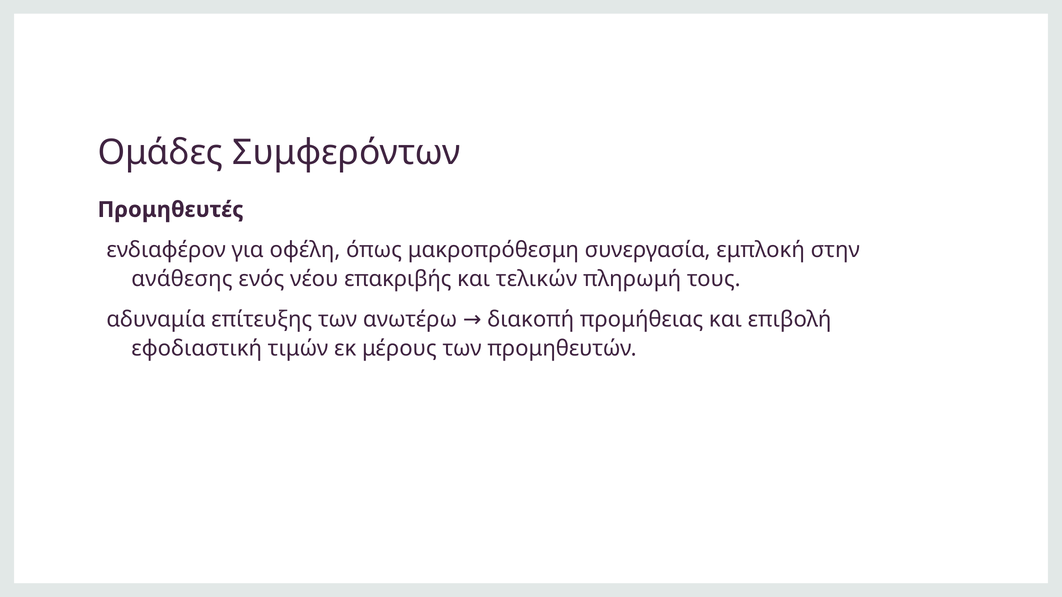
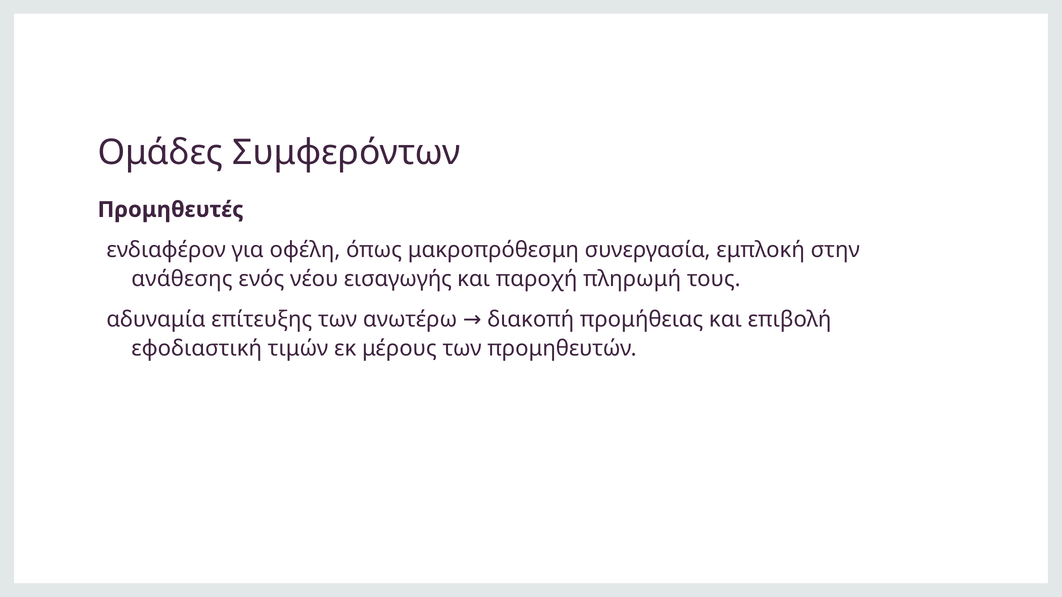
επακριβής: επακριβής -> εισαγωγής (398, 279)
τελικών: τελικών -> παροχή (537, 279)
